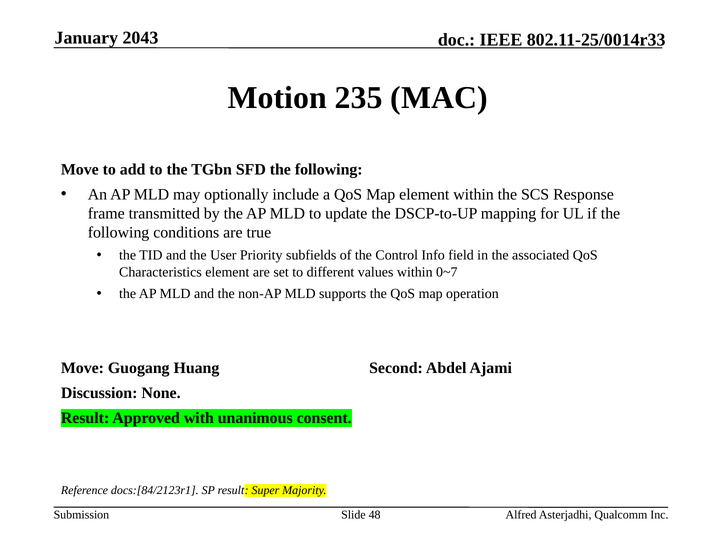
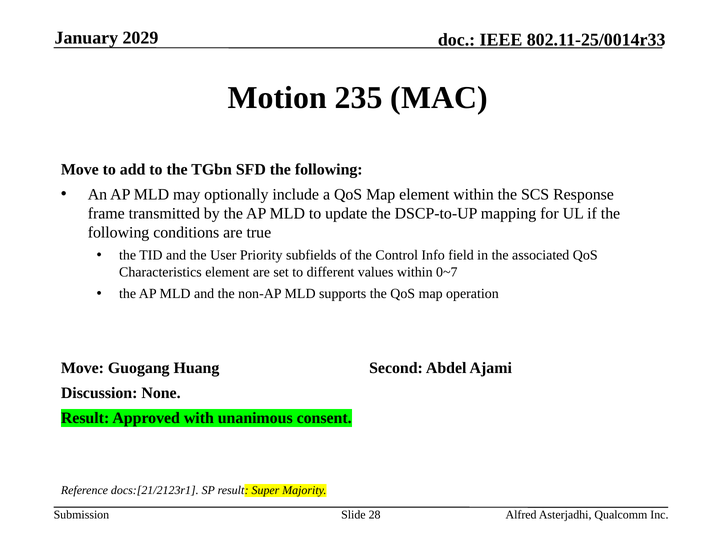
2043: 2043 -> 2029 (140, 38)
docs:[84/2123r1: docs:[84/2123r1 -> docs:[21/2123r1 (155, 490)
48: 48 -> 28 (375, 515)
